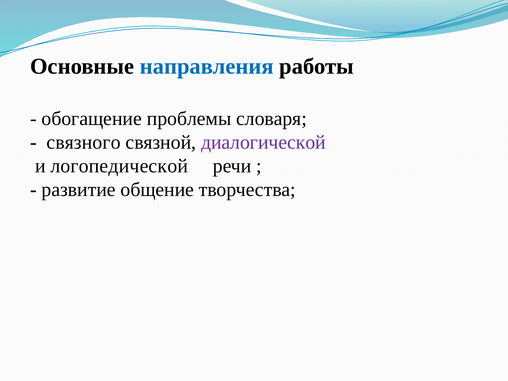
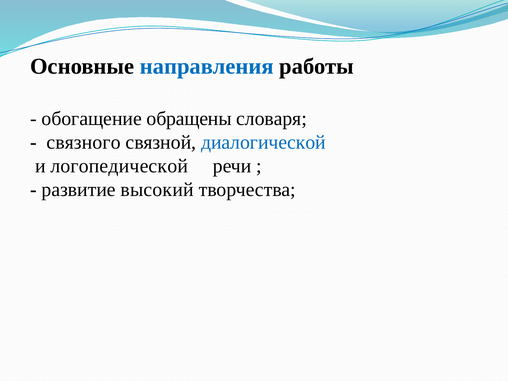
проблемы: проблемы -> обращены (189, 119)
диалогической colour: purple -> blue (263, 142)
общение: общение -> высокий (157, 190)
